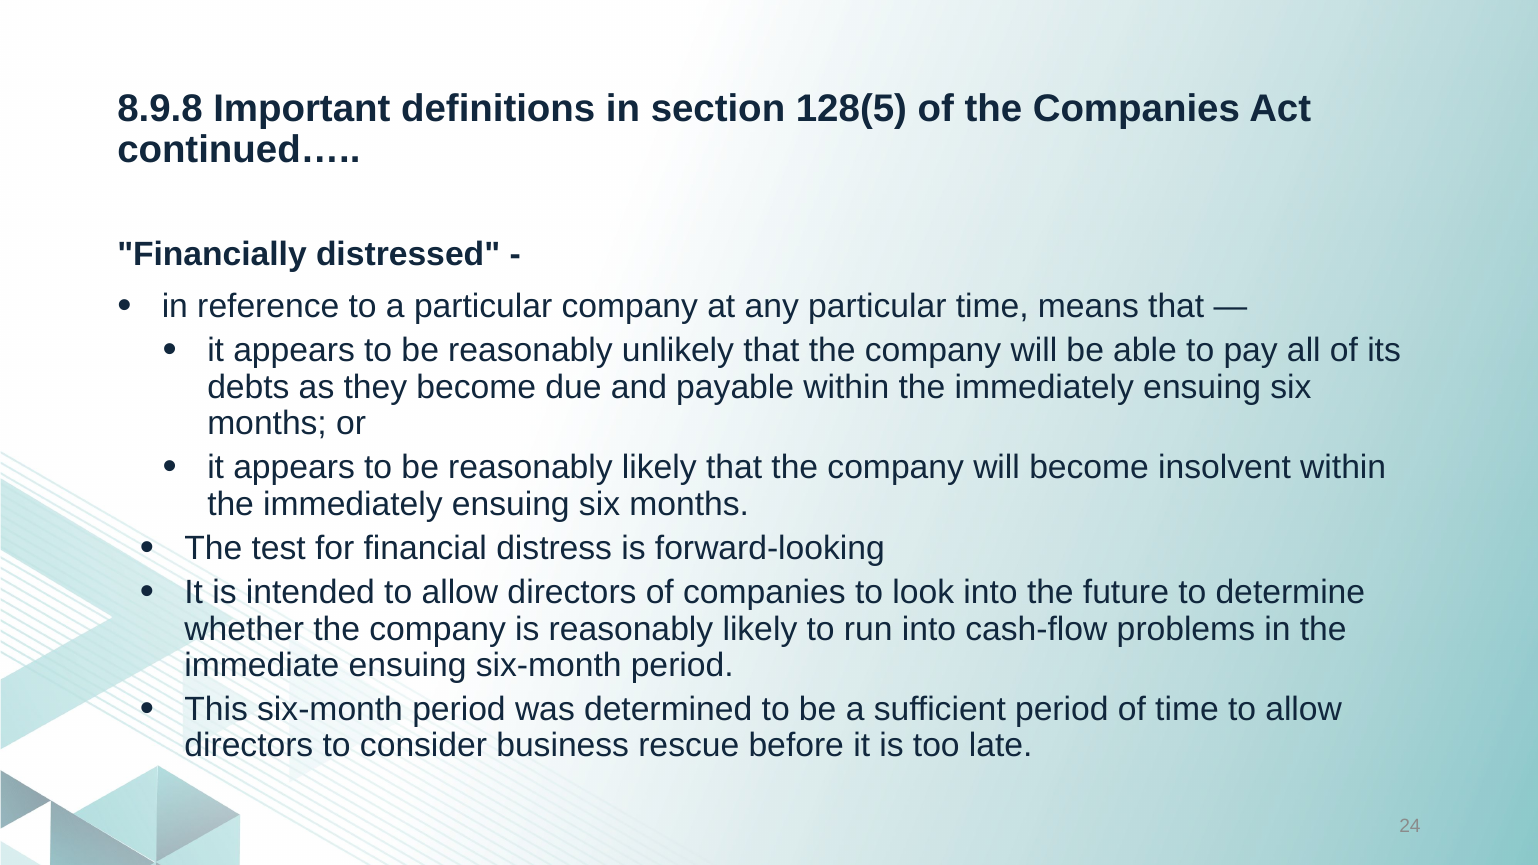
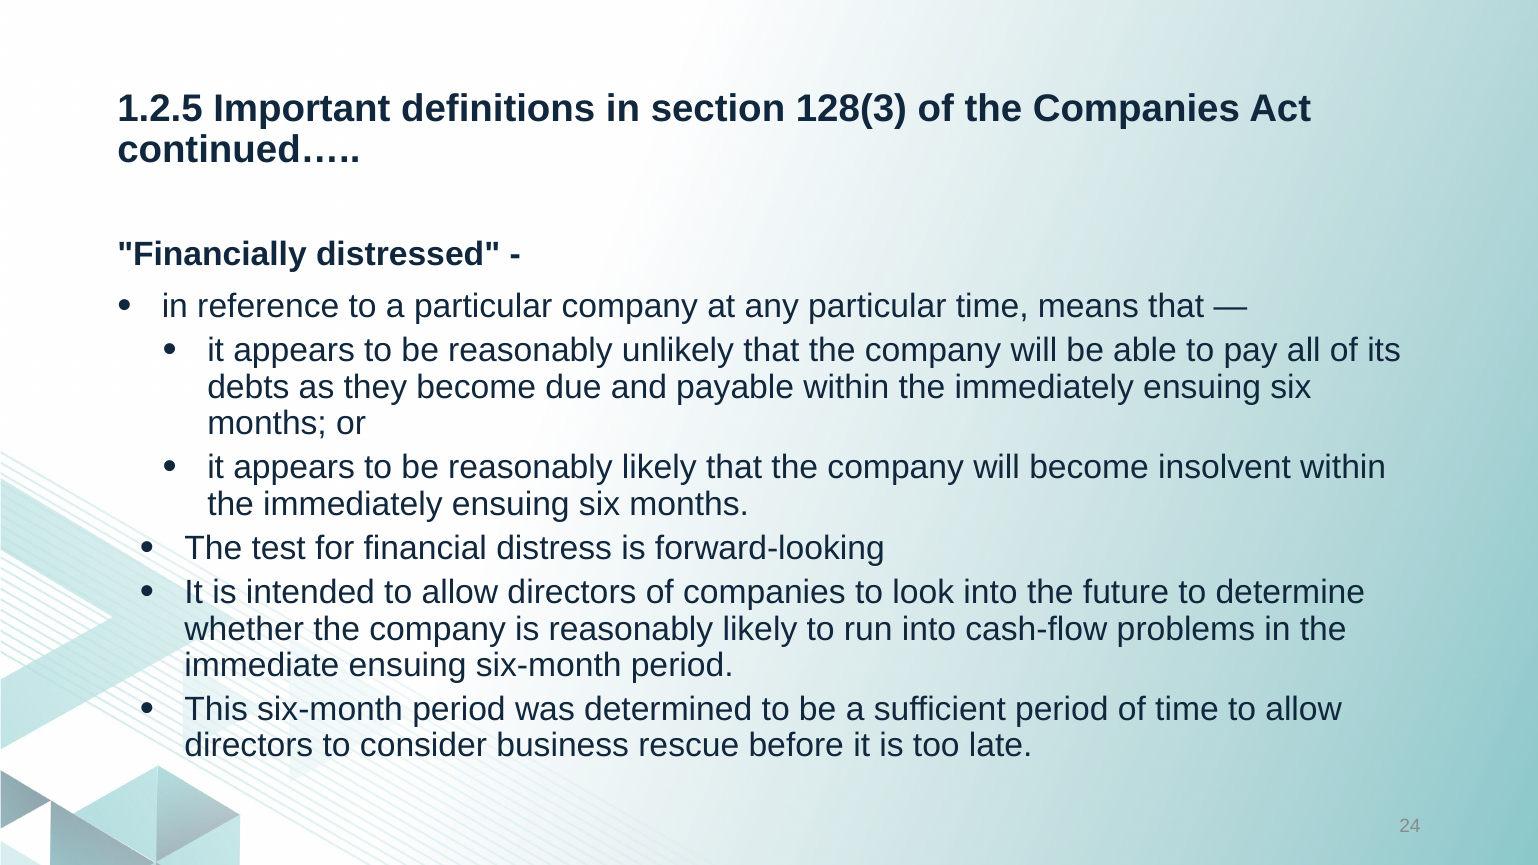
8.9.8: 8.9.8 -> 1.2.5 (160, 109)
128(5: 128(5 -> 128(3 (851, 109)
